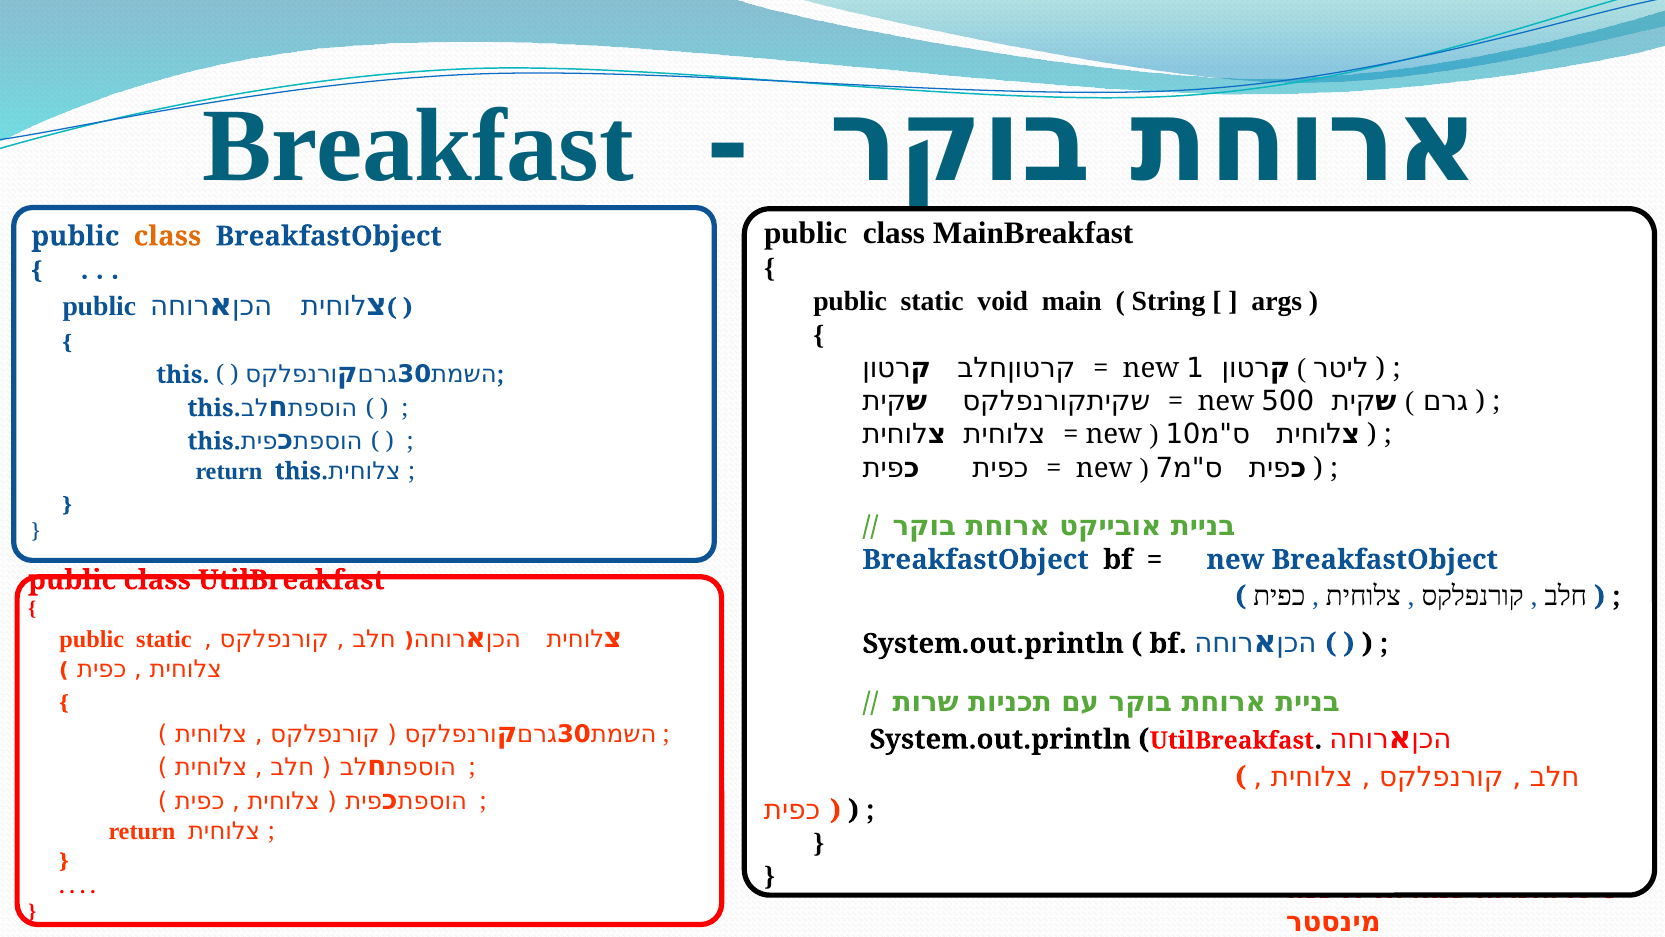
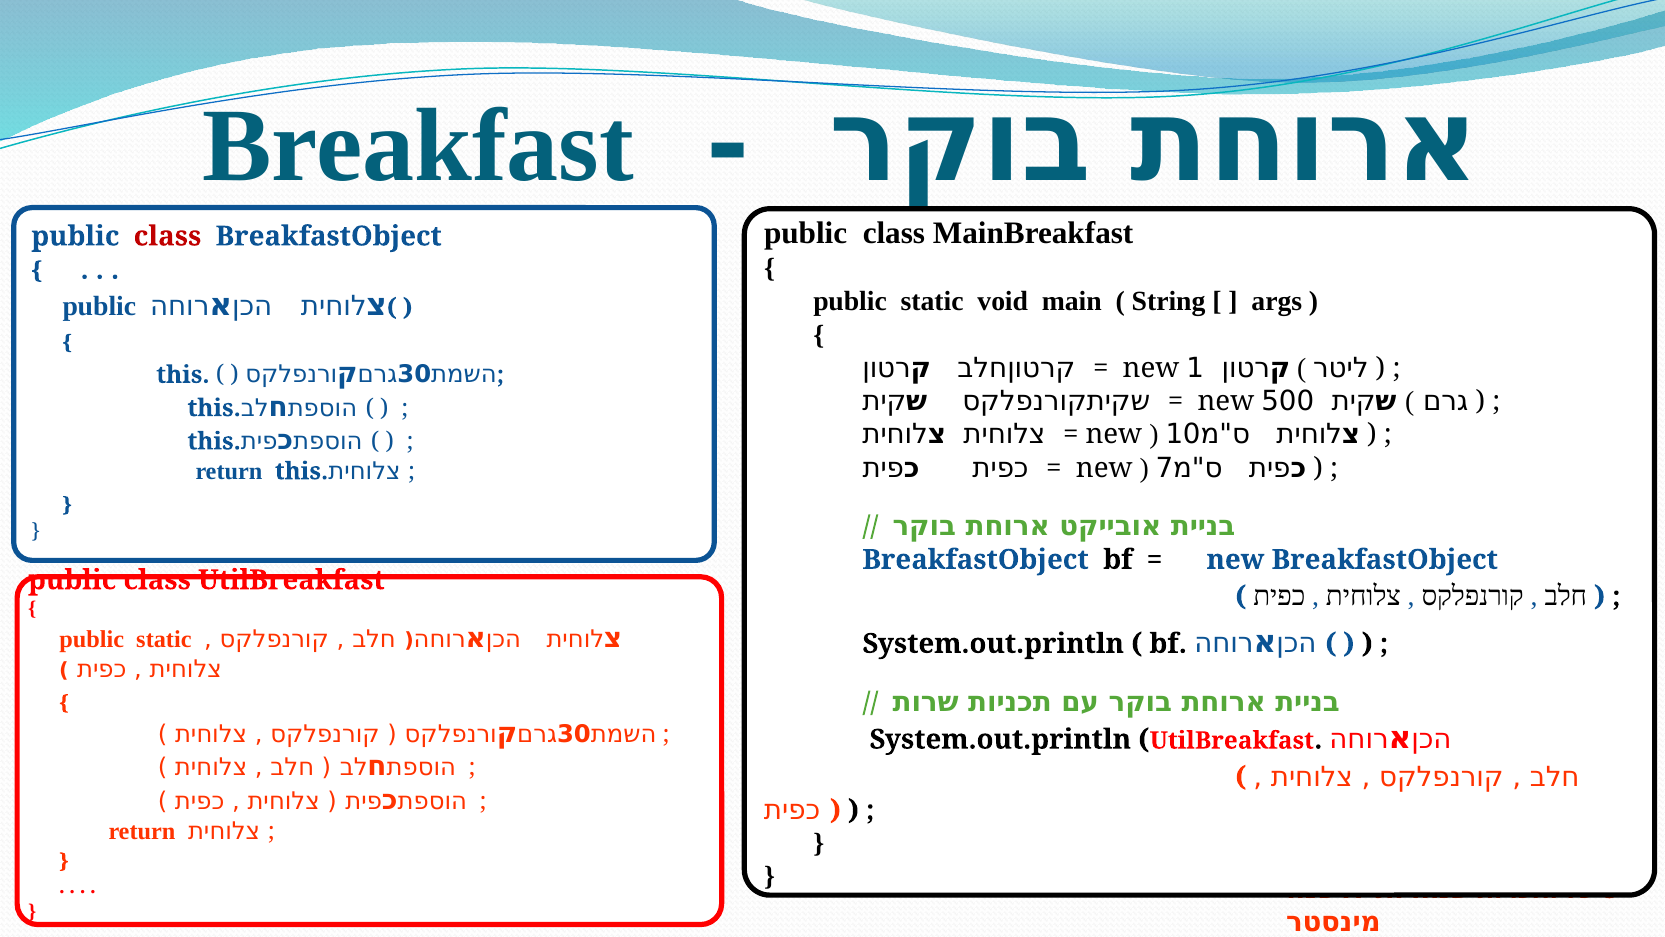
class colour: orange -> red (168, 236)
